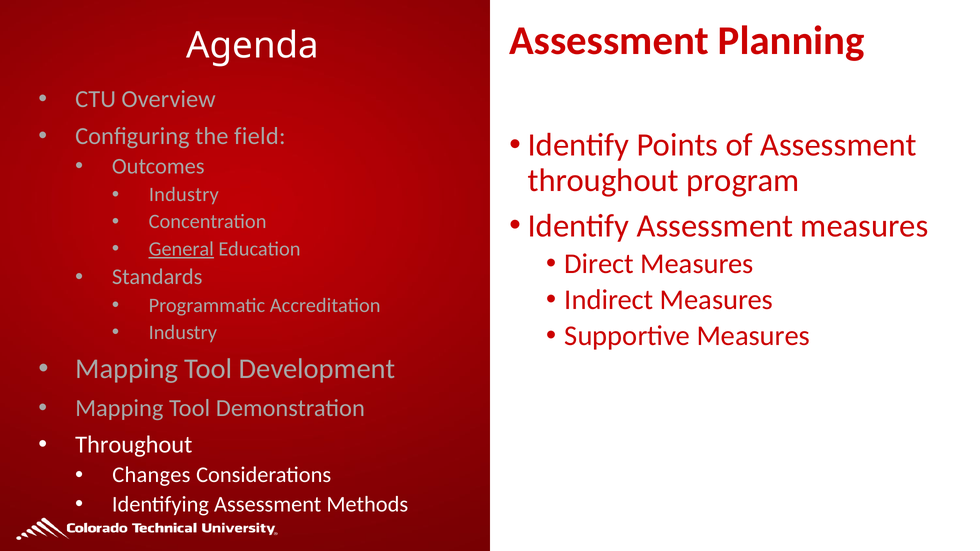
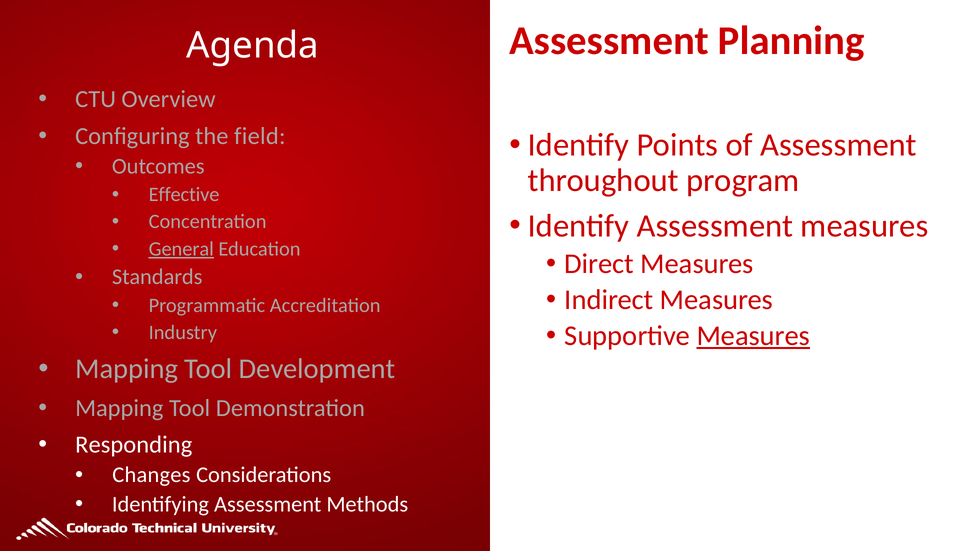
Industry: Industry -> Effective (184, 195)
Measures underline: none -> present (753, 336)
Throughout: Throughout -> Responding (134, 445)
